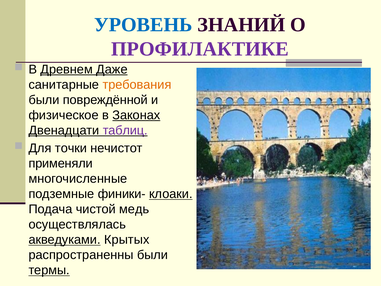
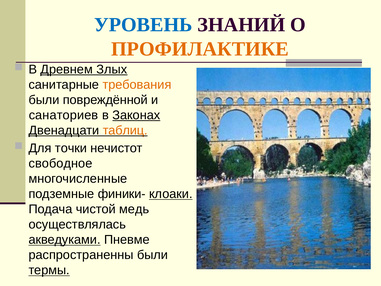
ПРОФИЛАКТИКЕ colour: purple -> orange (200, 49)
Даже: Даже -> Злых (112, 69)
физическое: физическое -> санаториев (64, 115)
таблиц colour: purple -> orange (125, 130)
применяли: применяли -> свободное (61, 163)
Крытых: Крытых -> Пневме (127, 239)
